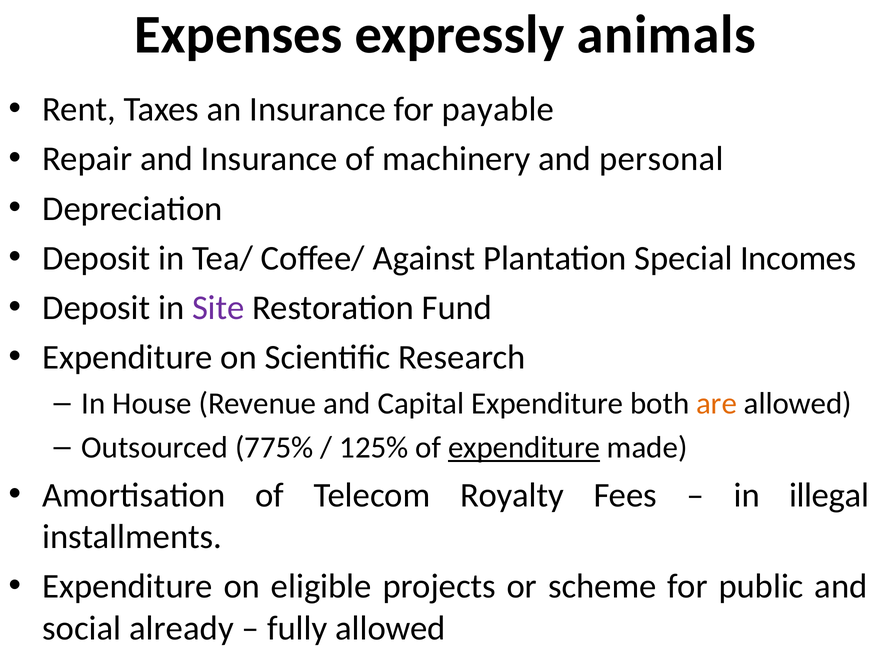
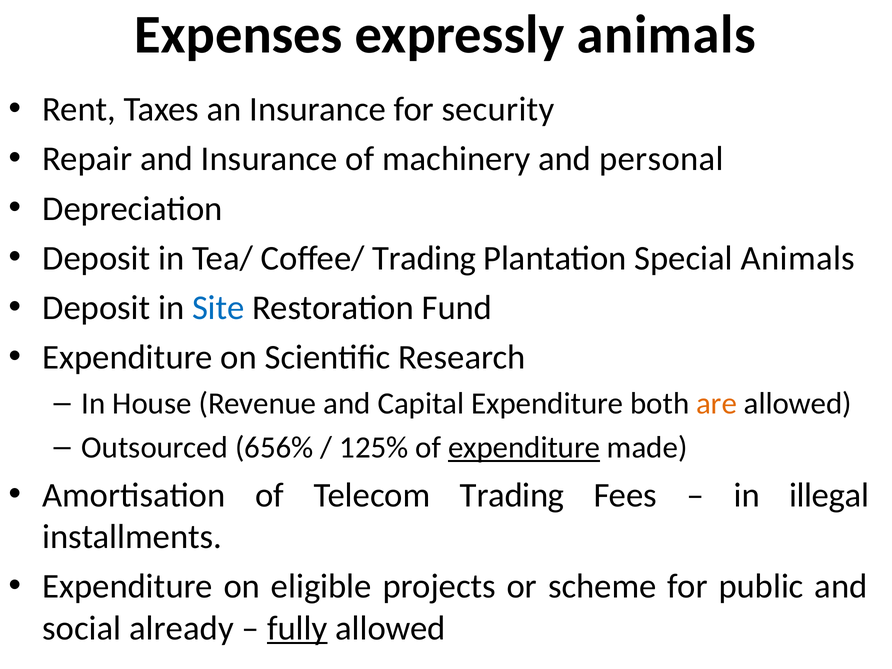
payable: payable -> security (498, 109)
Coffee/ Against: Against -> Trading (424, 258)
Special Incomes: Incomes -> Animals (798, 258)
Site colour: purple -> blue (218, 308)
775%: 775% -> 656% (274, 448)
Telecom Royalty: Royalty -> Trading (512, 495)
fully underline: none -> present (297, 628)
